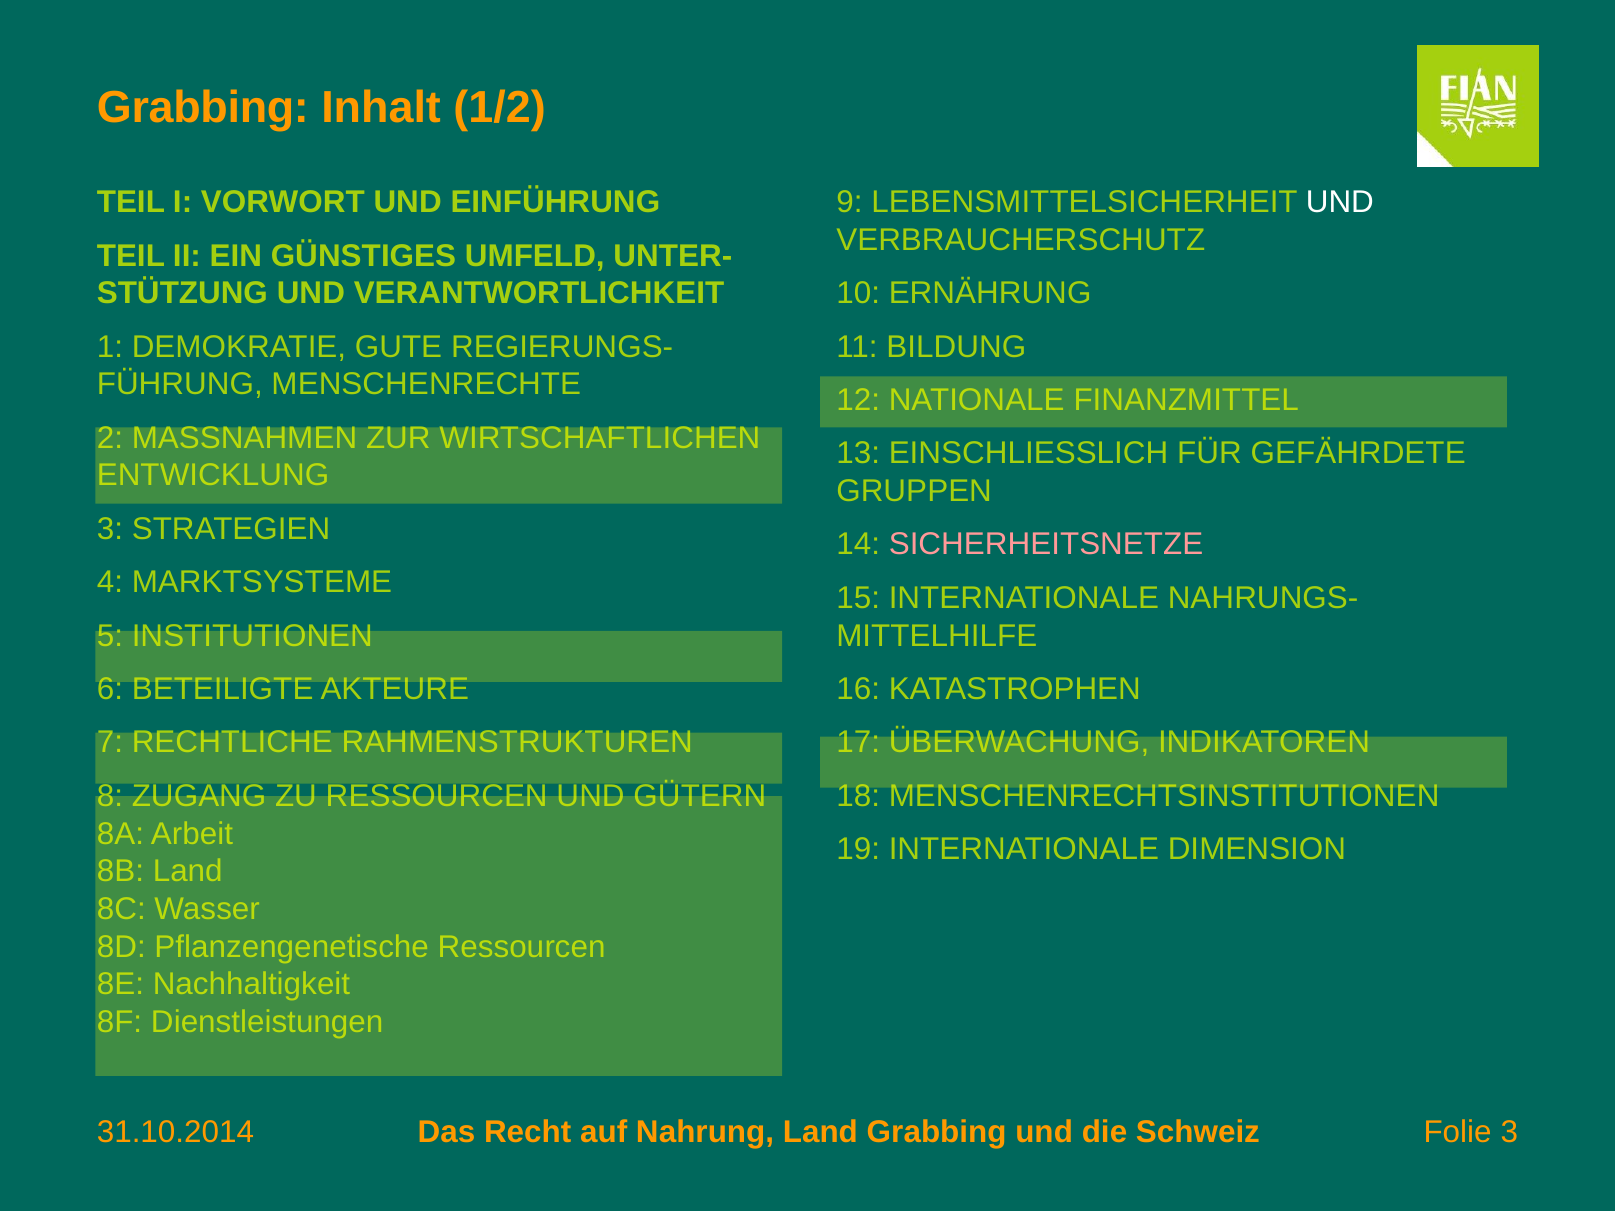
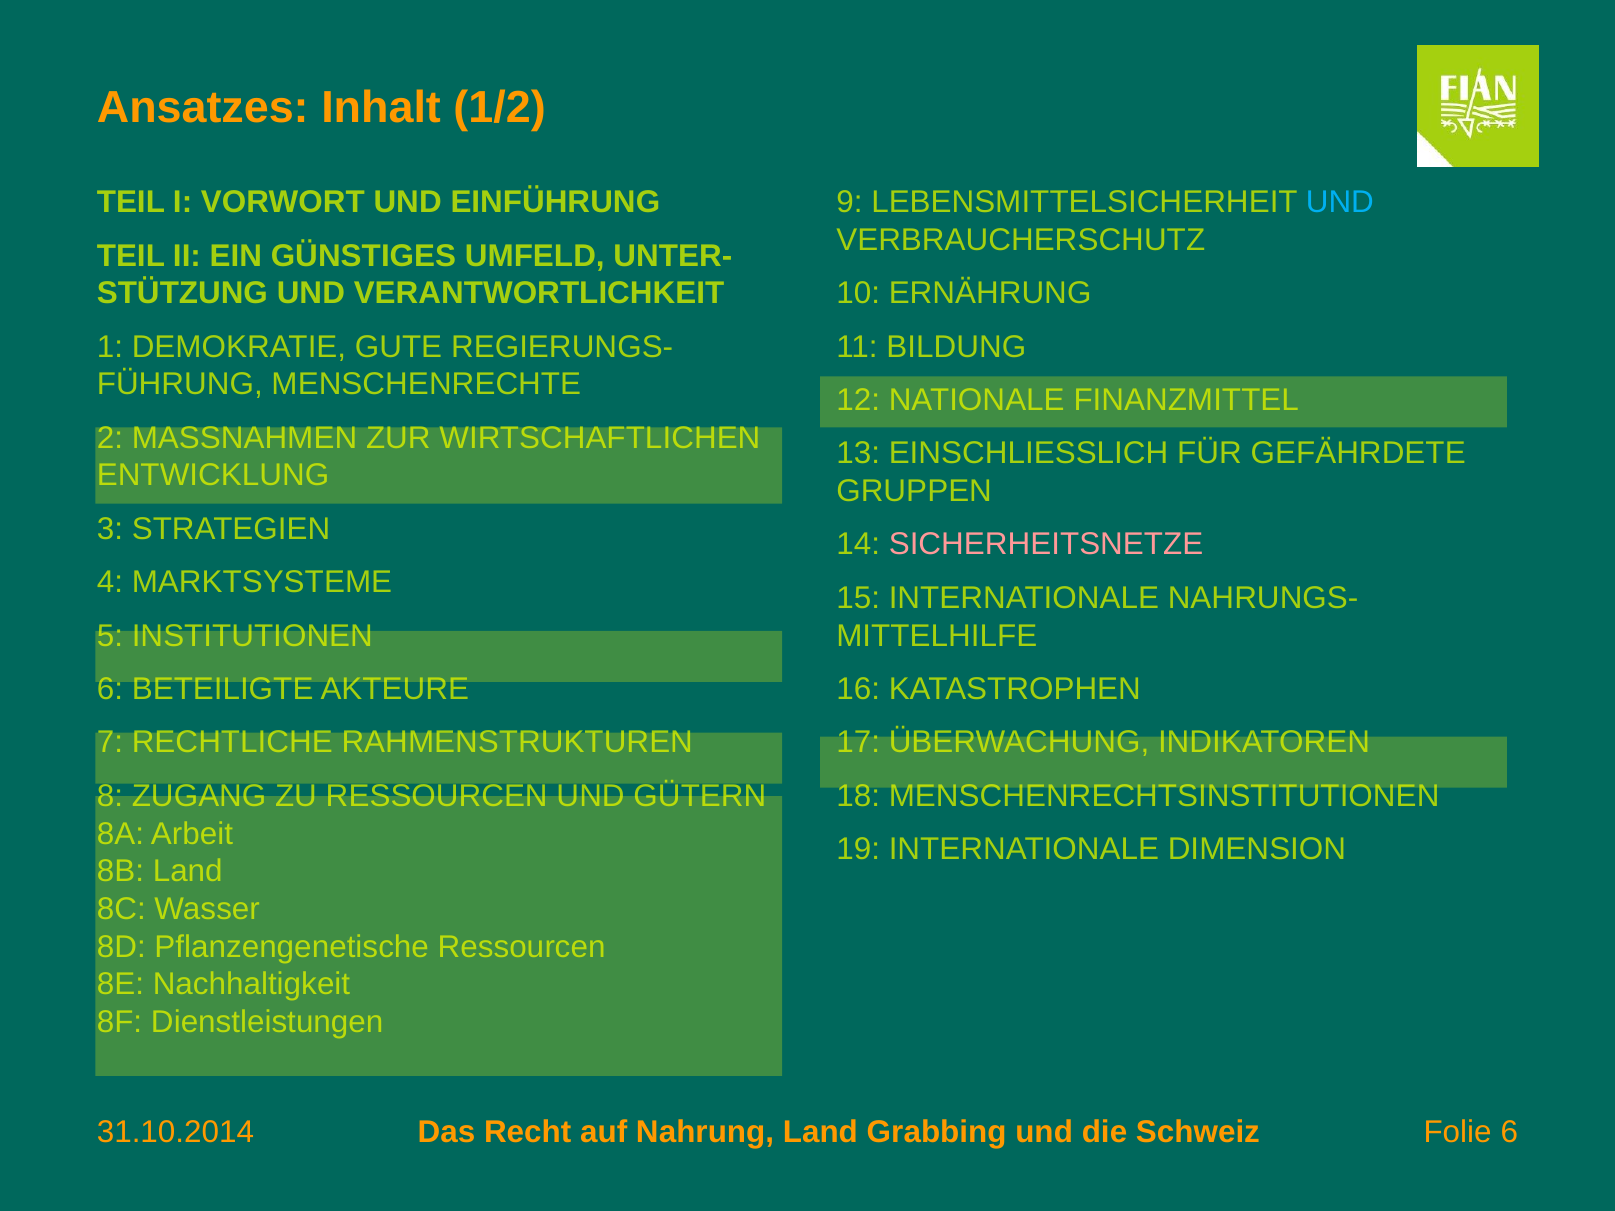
Grabbing: Grabbing -> Ansatzes (203, 108)
UND colour: white -> light blue (1340, 202)
Folie 3: 3 -> 6 (1509, 1132)
